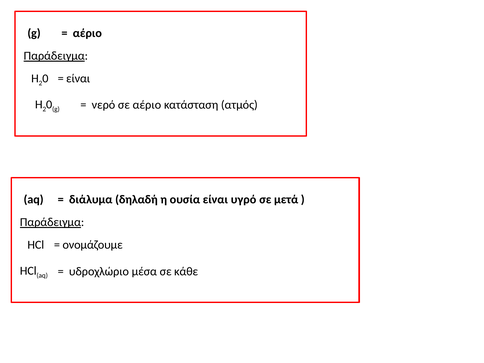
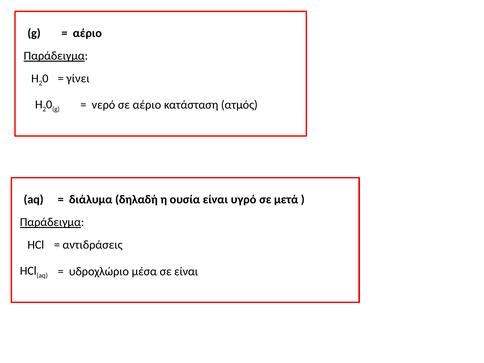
είναι: είναι -> γίνει (78, 79)
ονομάζουμε: ονομάζουμε -> αντιδράσεις (93, 245)
σε κάθε: κάθε -> είναι (186, 271)
